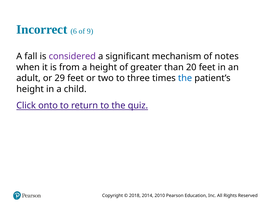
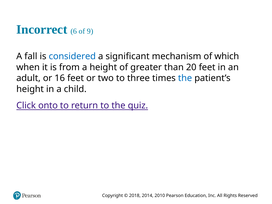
considered colour: purple -> blue (72, 56)
notes: notes -> which (227, 56)
29: 29 -> 16 (60, 78)
